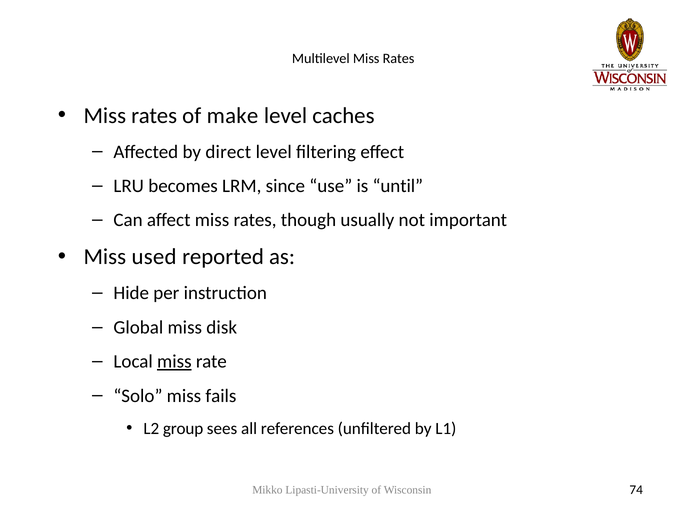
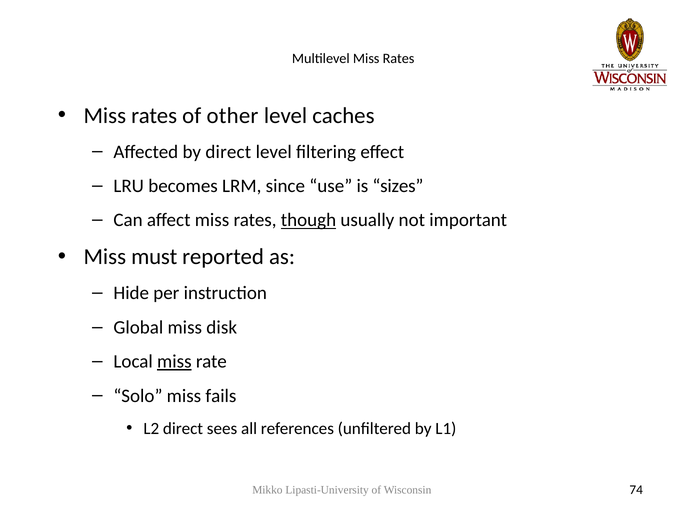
make: make -> other (232, 116)
until: until -> sizes (398, 186)
though underline: none -> present (308, 220)
used: used -> must (154, 257)
L2 group: group -> direct (183, 429)
